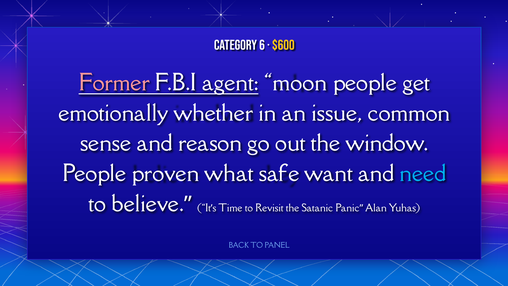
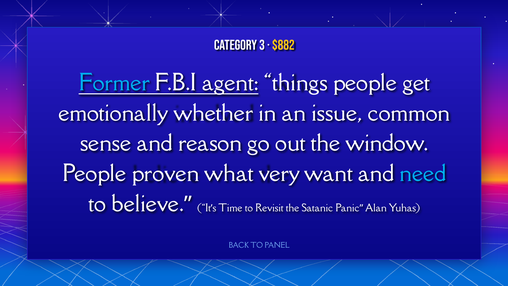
6: 6 -> 3 (262, 45)
$600: $600 -> $882 (283, 45)
Former colour: pink -> light blue (114, 83)
moon: moon -> things (296, 83)
safe: safe -> very (279, 174)
